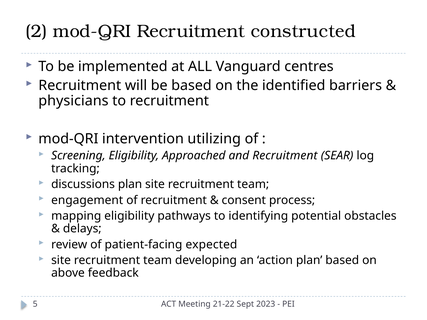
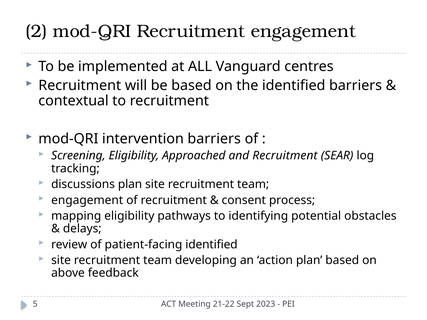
Recruitment constructed: constructed -> engagement (303, 31)
physicians: physicians -> contextual (74, 101)
intervention utilizing: utilizing -> barriers (214, 139)
patient-facing expected: expected -> identified (211, 245)
